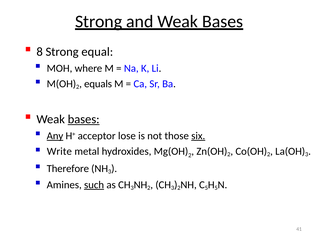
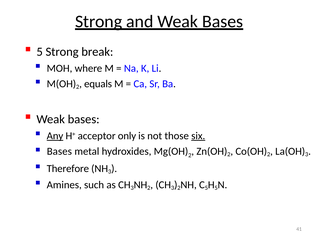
8: 8 -> 5 (40, 52)
equal: equal -> break (97, 52)
bases underline: present -> none (84, 120)
lose: lose -> only (127, 136)
Write: Write -> Bases (59, 152)
such underline: present -> none (94, 185)
